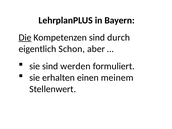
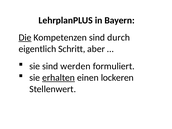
Schon: Schon -> Schritt (72, 49)
erhalten underline: none -> present (59, 78)
meinem: meinem -> lockeren (117, 78)
